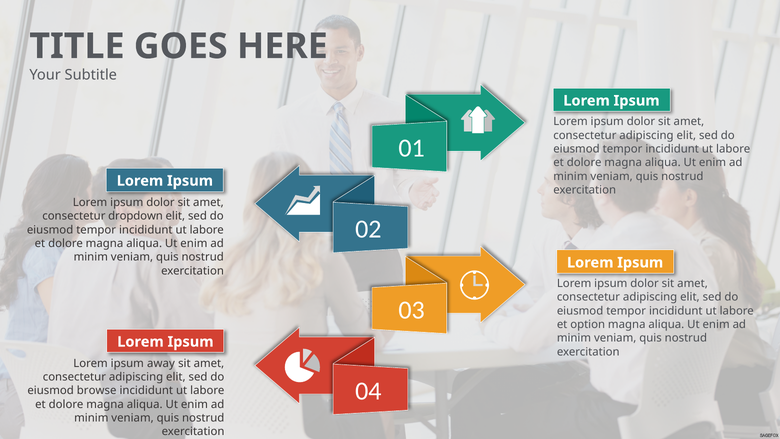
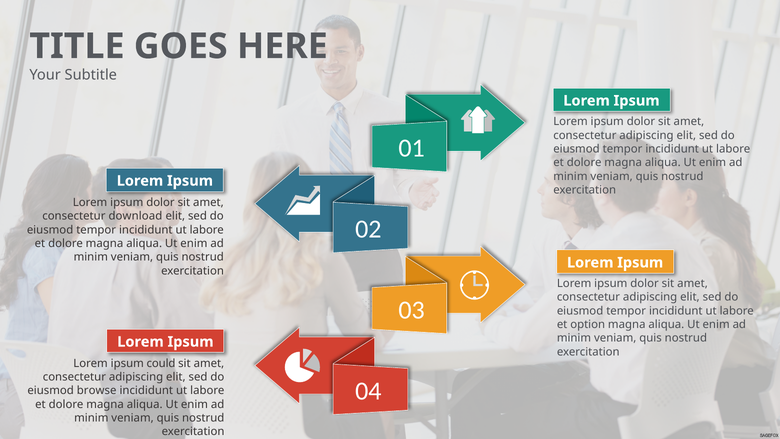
dropdown: dropdown -> download (135, 216)
away: away -> could (161, 363)
